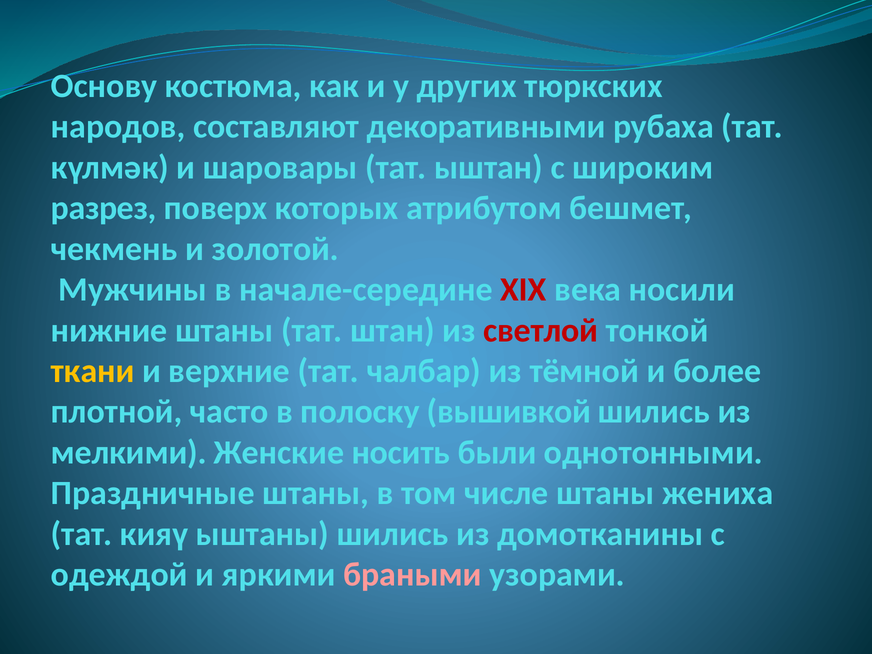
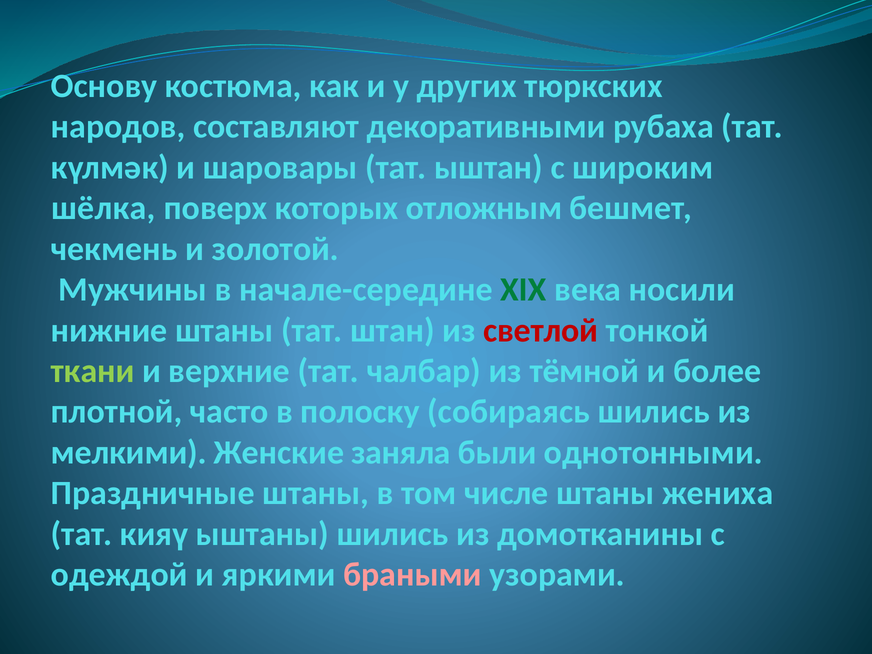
разрез: разрез -> шёлка (103, 208)
атрибутом: атрибутом -> отложным (484, 208)
XIX colour: red -> green (523, 290)
ткани colour: yellow -> light green (93, 371)
вышивкой: вышивкой -> собираясь (509, 412)
носить: носить -> заняла (401, 453)
